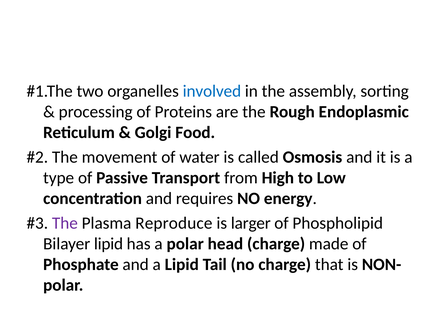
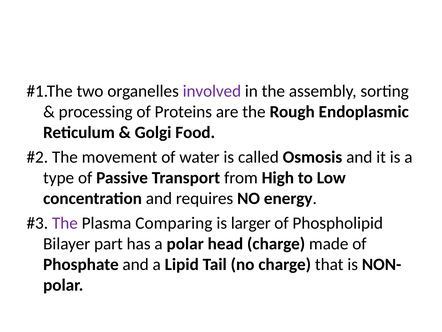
involved colour: blue -> purple (212, 91)
Reproduce: Reproduce -> Comparing (174, 223)
Bilayer lipid: lipid -> part (108, 243)
